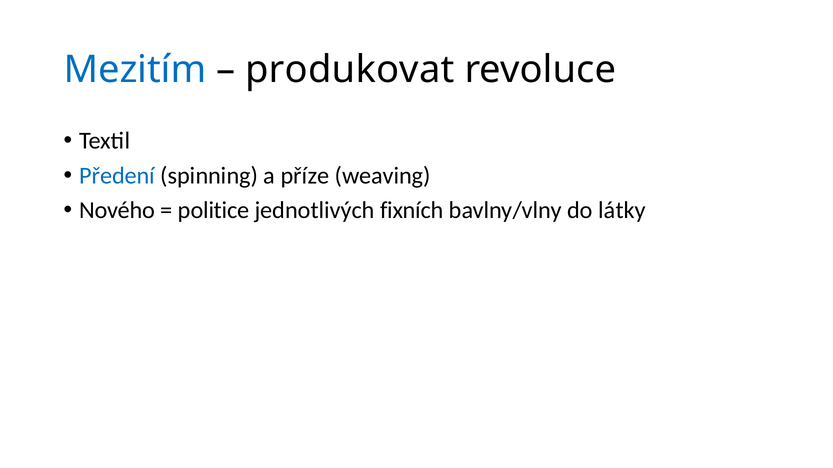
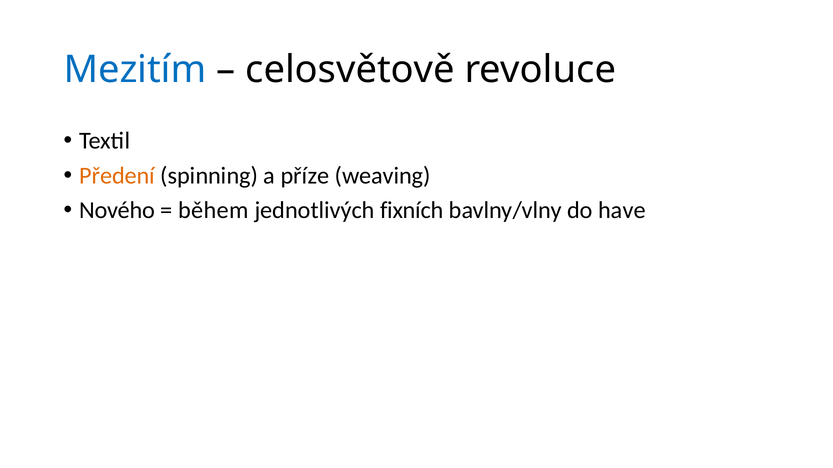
produkovat: produkovat -> celosvětově (350, 70)
Předení colour: blue -> orange (117, 176)
politice: politice -> během (213, 211)
látky: látky -> have (622, 211)
